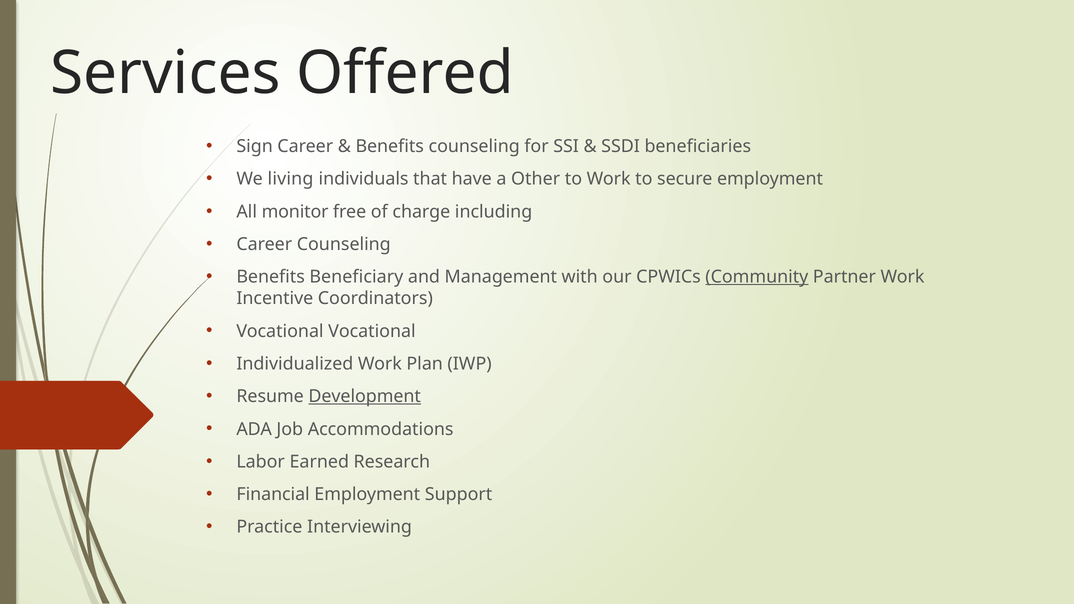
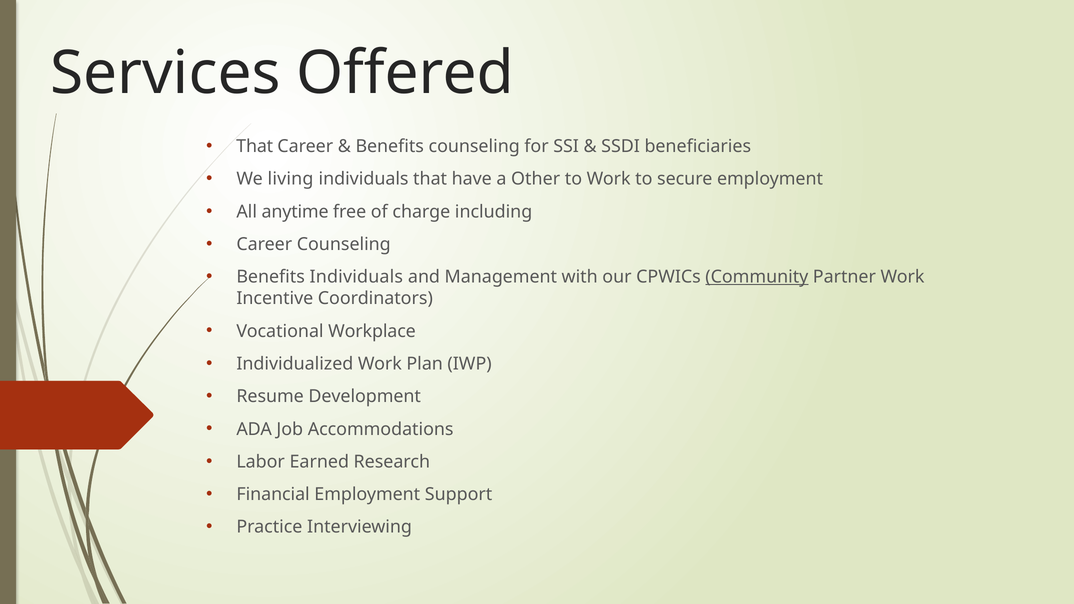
Sign: Sign -> That (255, 146)
monitor: monitor -> anytime (295, 212)
Benefits Beneficiary: Beneficiary -> Individuals (356, 277)
Vocational Vocational: Vocational -> Workplace (372, 331)
Development underline: present -> none (365, 397)
